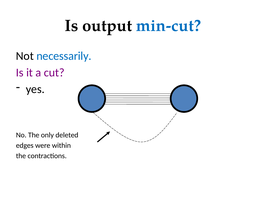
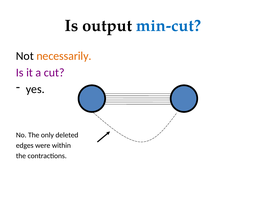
necessarily colour: blue -> orange (64, 56)
